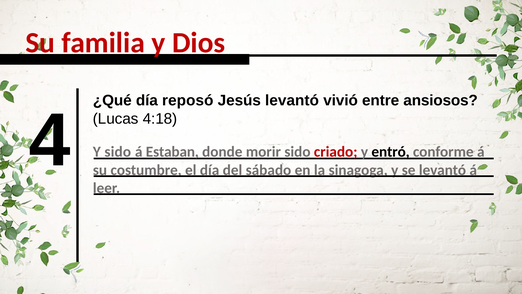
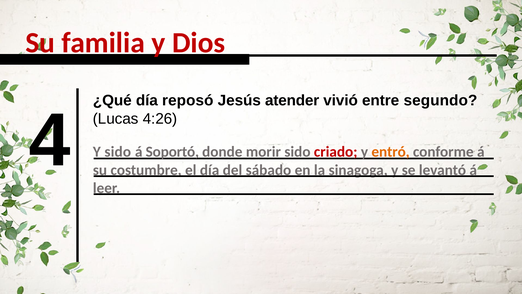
Jesús levantó: levantó -> atender (292, 100)
ansiosos: ansiosos -> segundo (440, 100)
Estaban: Estaban -> Soportó (172, 151)
entró colour: black -> orange (391, 151)
4:18: 4:18 -> 4:26 (160, 119)
